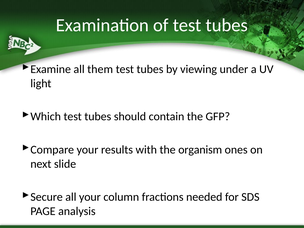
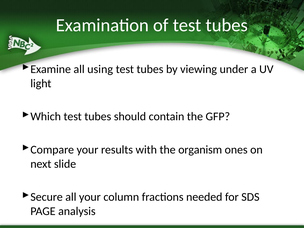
them: them -> using (100, 69)
